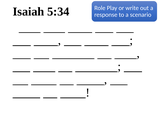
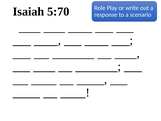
5:34: 5:34 -> 5:70 (58, 12)
